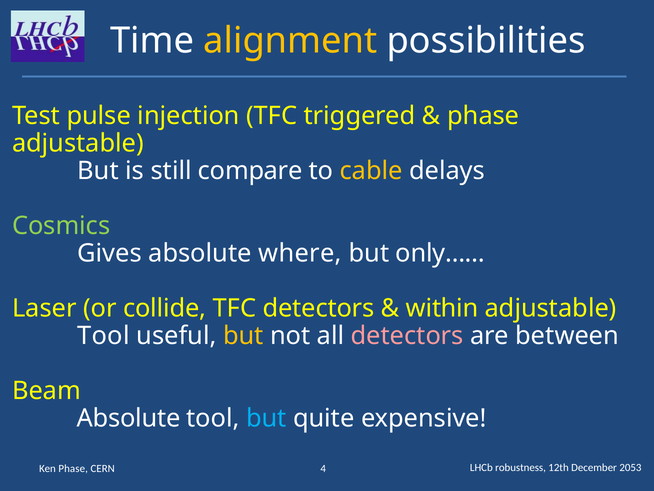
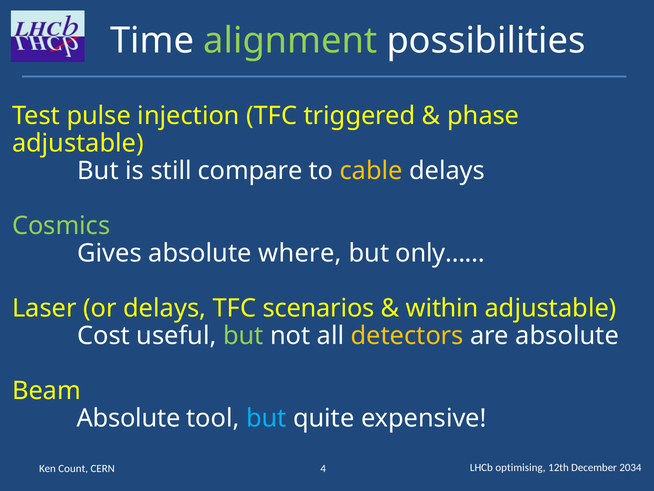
alignment colour: yellow -> light green (290, 41)
or collide: collide -> delays (165, 308)
TFC detectors: detectors -> scenarios (319, 308)
Tool: Tool -> Cost (104, 336)
but colour: yellow -> light green (243, 336)
detectors colour: pink -> yellow (407, 336)
are between: between -> absolute (567, 336)
robustness: robustness -> optimising (520, 467)
2053: 2053 -> 2034 (630, 467)
Ken Phase: Phase -> Count (73, 468)
